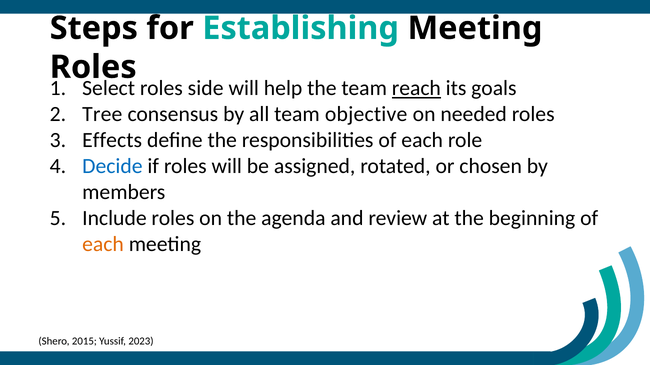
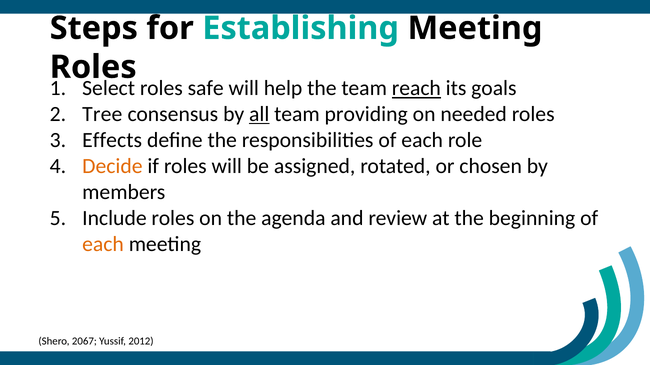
side: side -> safe (206, 88)
all underline: none -> present (259, 114)
objective: objective -> providing (366, 114)
Decide colour: blue -> orange (112, 166)
2015: 2015 -> 2067 (84, 342)
2023: 2023 -> 2012 (141, 342)
